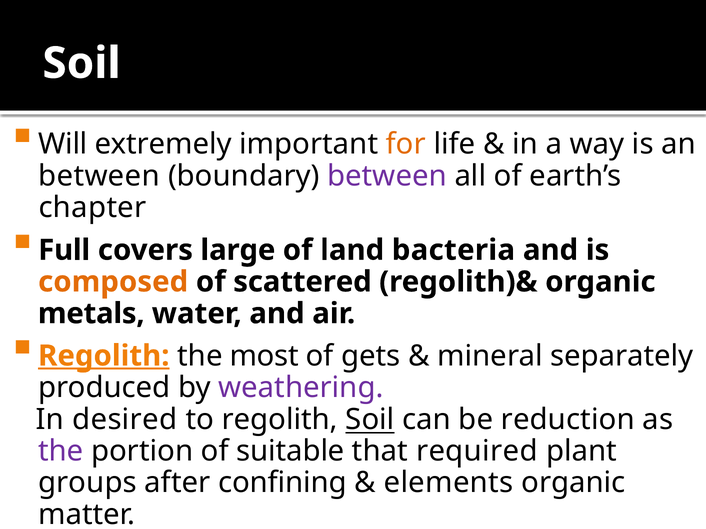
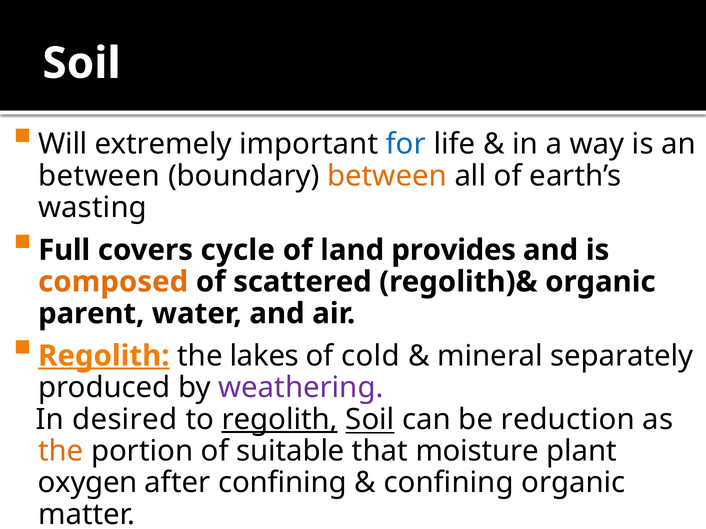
for colour: orange -> blue (406, 144)
between colour: purple -> orange (387, 176)
chapter: chapter -> wasting (93, 208)
large: large -> cycle (238, 250)
bacteria: bacteria -> provides (454, 250)
metals: metals -> parent (91, 314)
most: most -> lakes (264, 356)
gets: gets -> cold (371, 356)
regolith underline: none -> present (280, 420)
the colour: purple -> orange (61, 451)
required: required -> moisture (477, 451)
groups: groups -> oxygen (88, 483)
elements: elements -> confining (449, 483)
